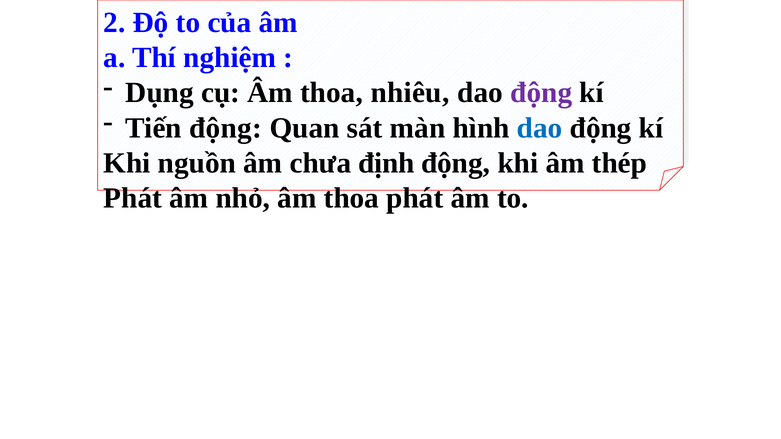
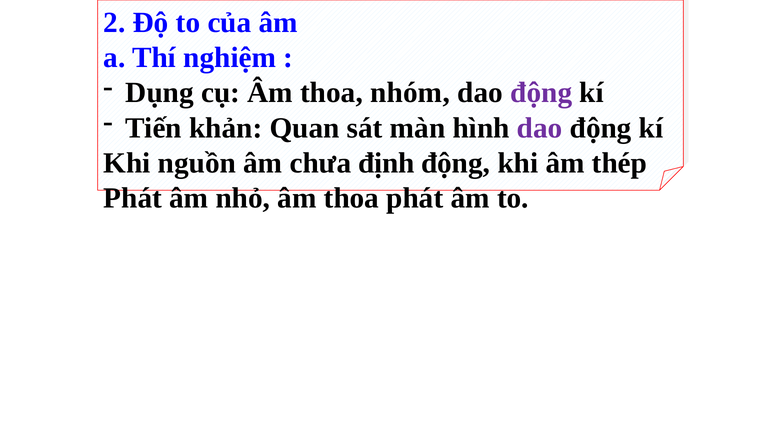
nhiêu: nhiêu -> nhóm (410, 93)
Tiến động: động -> khản (226, 128)
dao colour: blue -> purple (540, 128)
